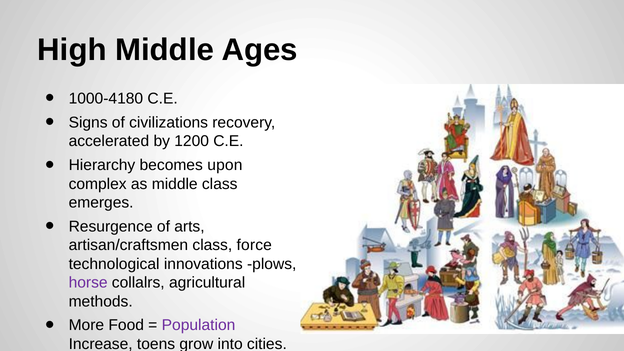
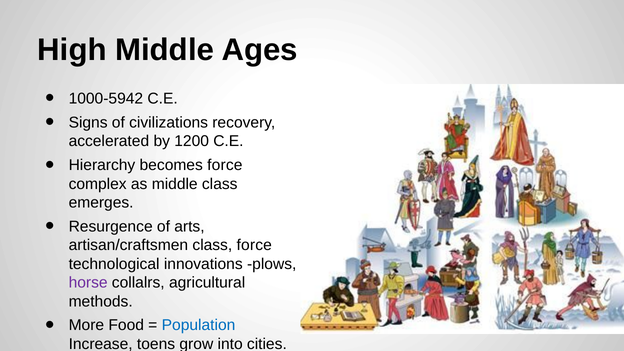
1000-4180: 1000-4180 -> 1000-5942 (106, 99)
becomes upon: upon -> force (225, 165)
Population colour: purple -> blue (199, 325)
